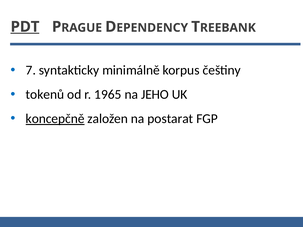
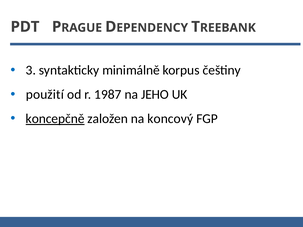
PDT underline: present -> none (25, 27)
7: 7 -> 3 (31, 70)
tokenů: tokenů -> použití (45, 95)
1965: 1965 -> 1987 (108, 95)
postarat: postarat -> koncový (170, 119)
